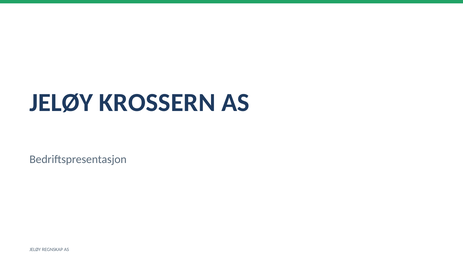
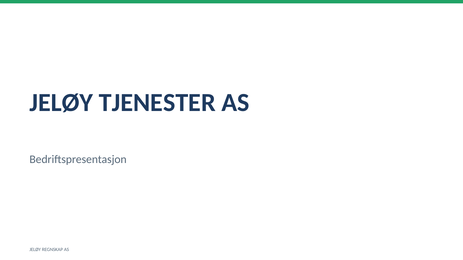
KROSSERN: KROSSERN -> TJENESTER (157, 103)
